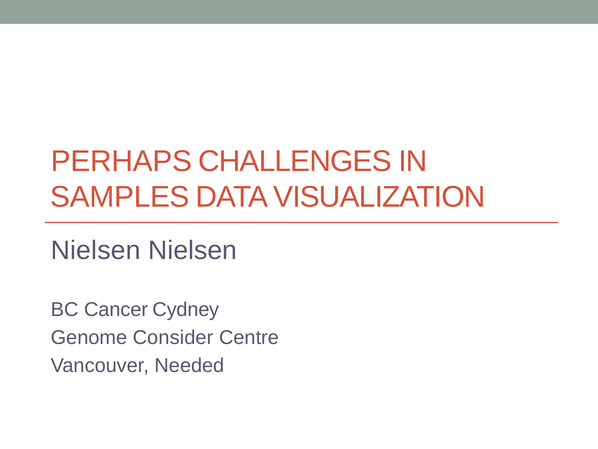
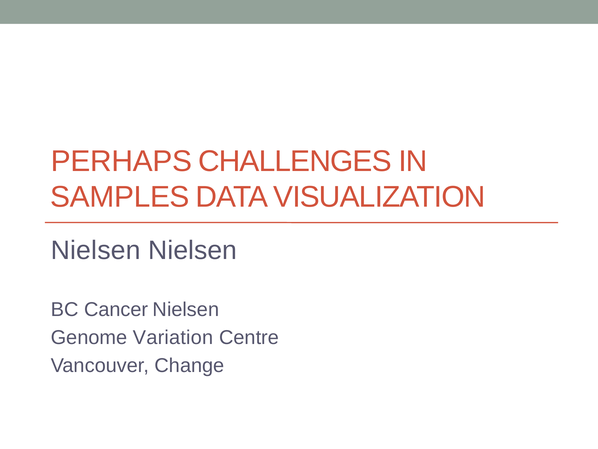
Cancer Cydney: Cydney -> Nielsen (186, 309)
Consider: Consider -> Variation (173, 337)
Needed: Needed -> Change (189, 365)
